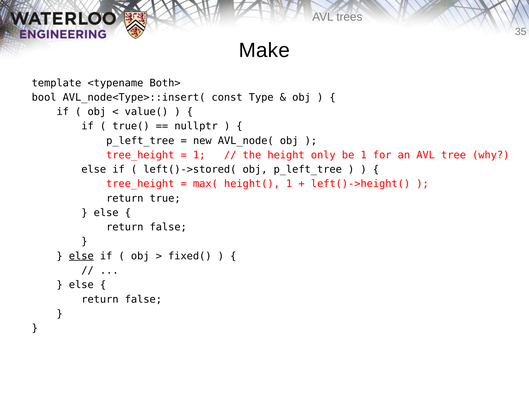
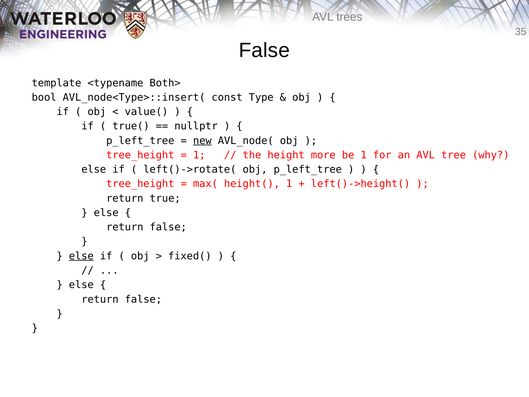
Make: Make -> False (264, 50)
new underline: none -> present (202, 141)
only: only -> more (323, 155)
left()->stored(: left()->stored( -> left()->rotate( (190, 169)
